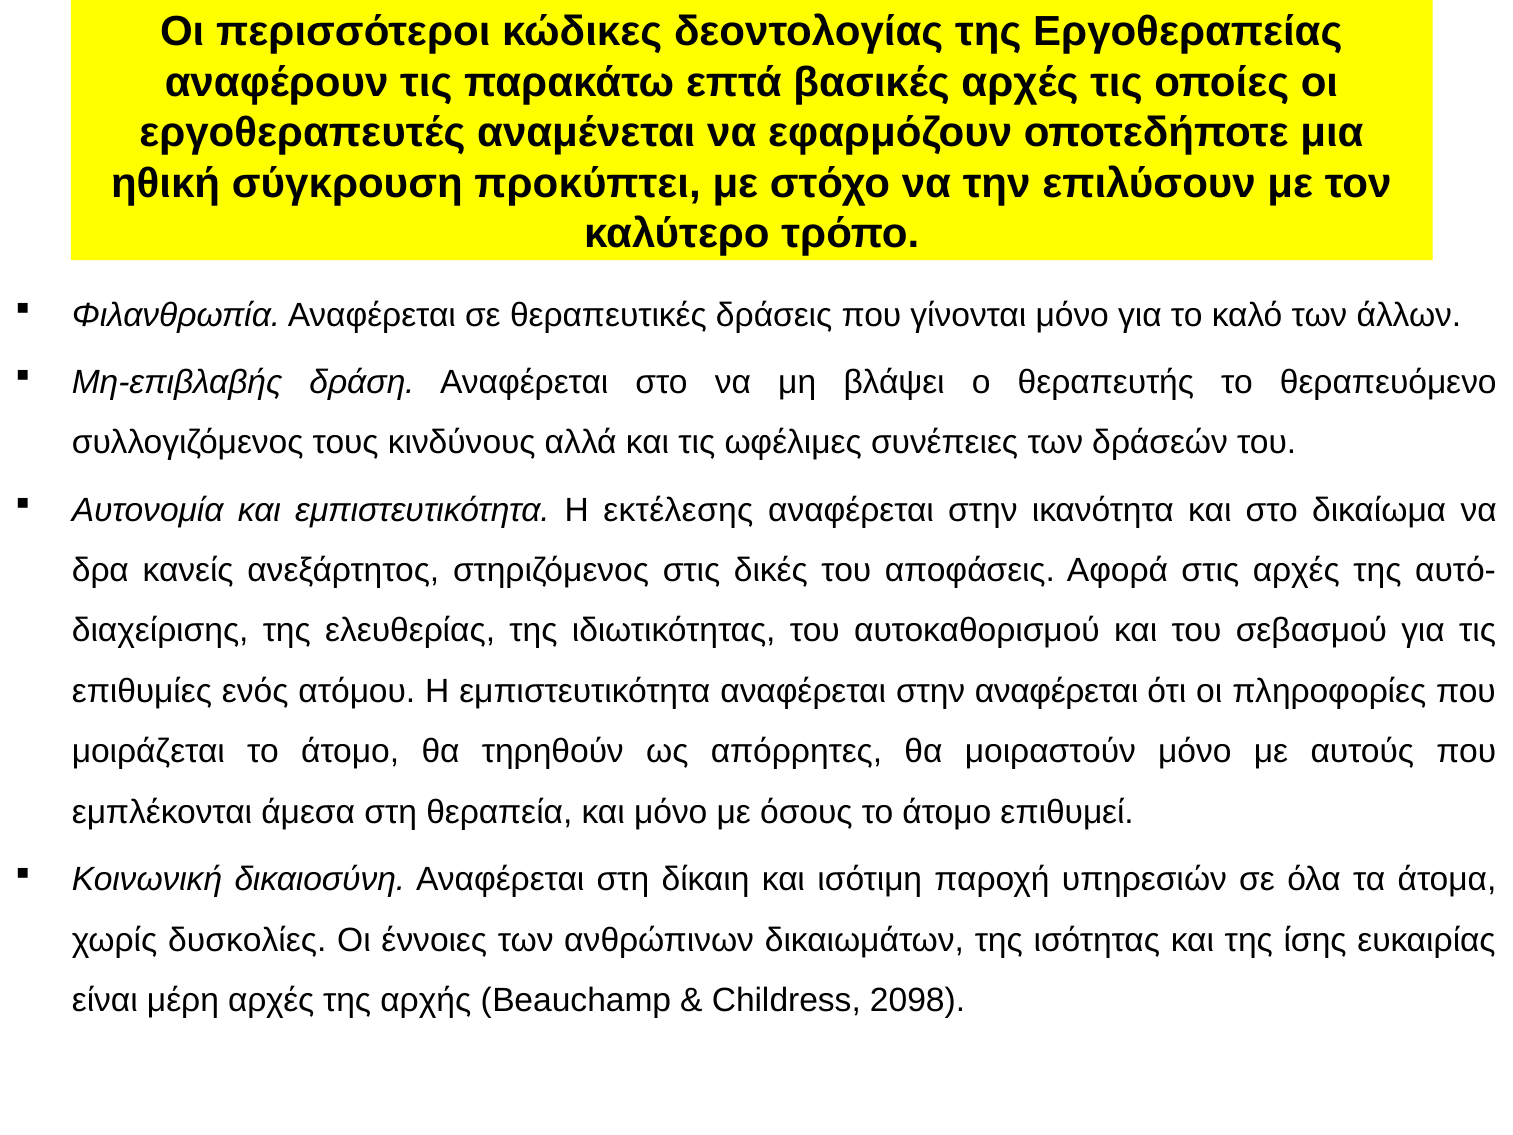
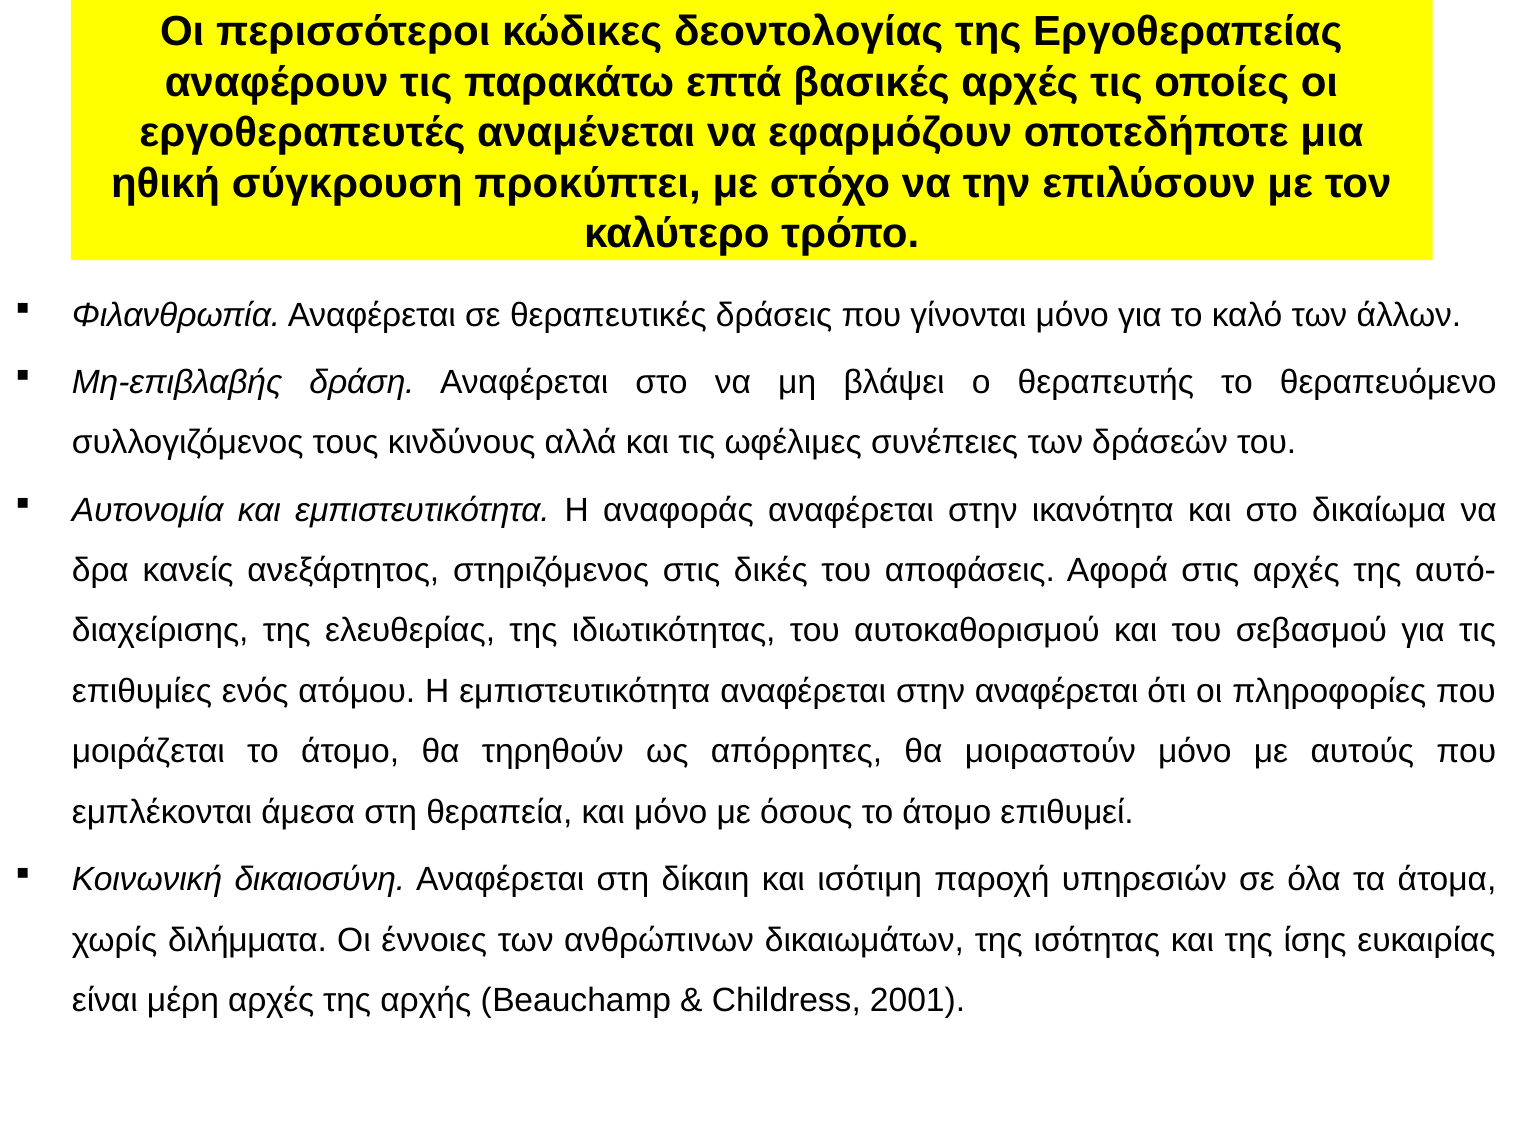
εκτέλεσης: εκτέλεσης -> αναφοράς (678, 510)
δυσκολίες: δυσκολίες -> διλήμματα (248, 940)
2098: 2098 -> 2001 (918, 1000)
